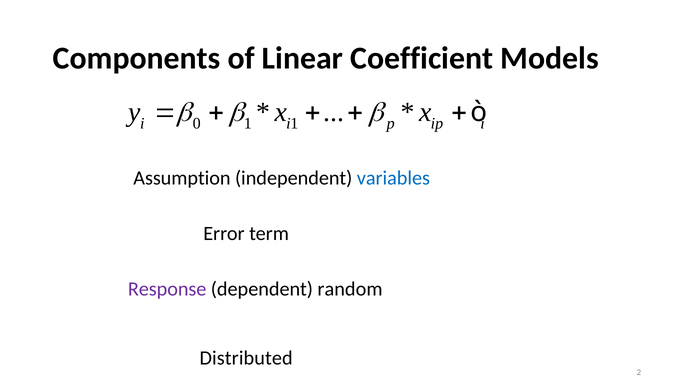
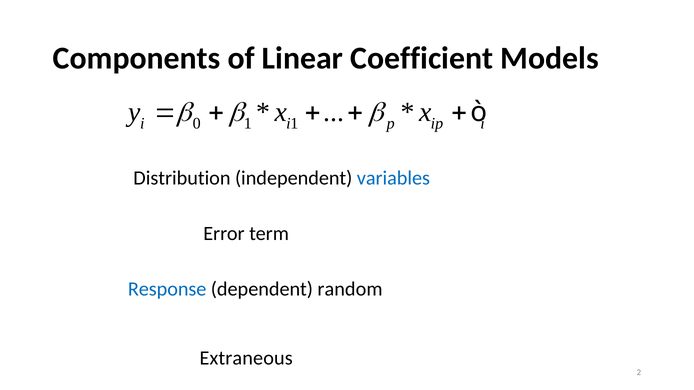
Assumption: Assumption -> Distribution (182, 178)
Response colour: purple -> blue (167, 289)
Distributed: Distributed -> Extraneous (246, 359)
